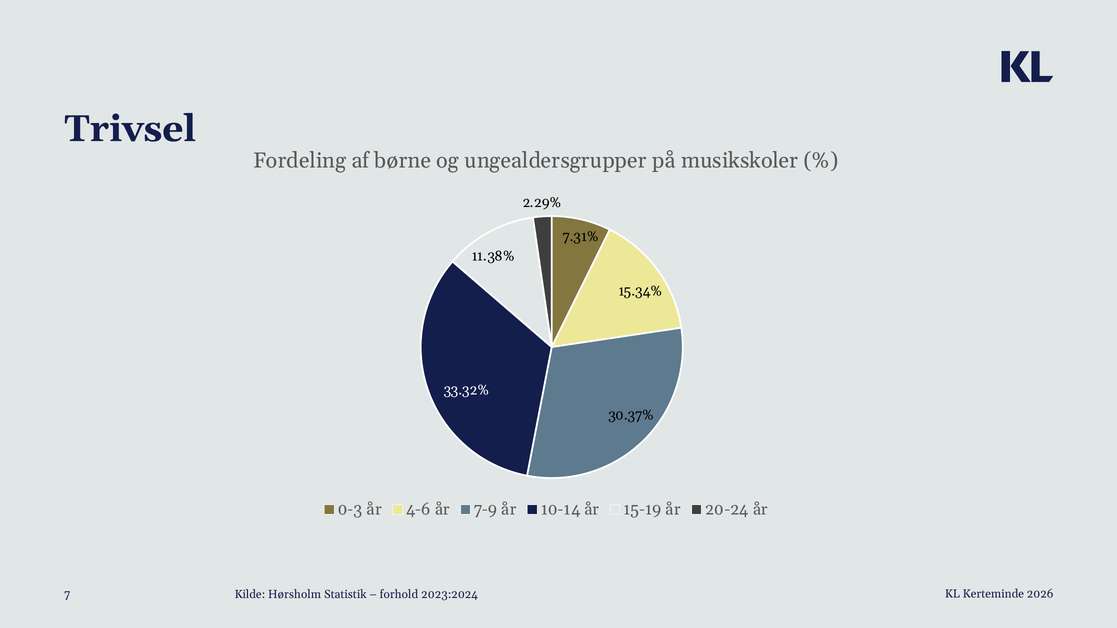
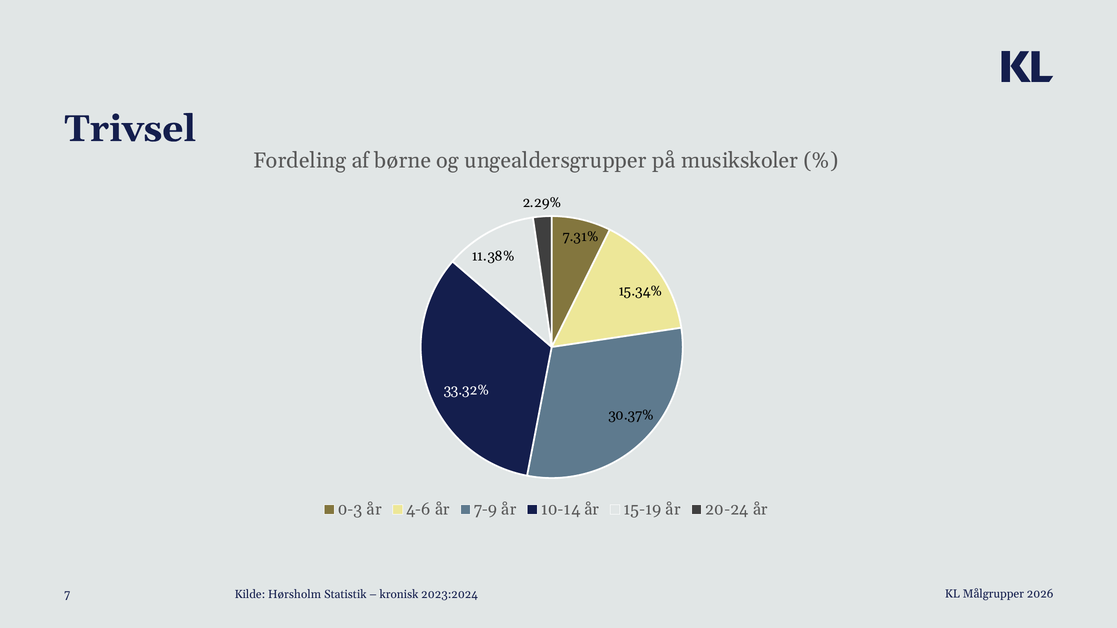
Kerteminde: Kerteminde -> Målgrupper (993, 594)
forhold: forhold -> kronisk (399, 595)
